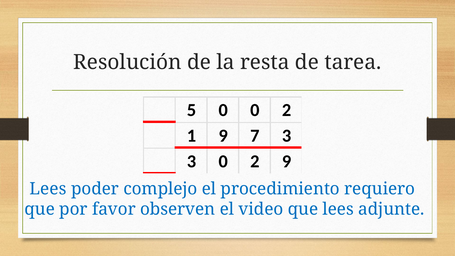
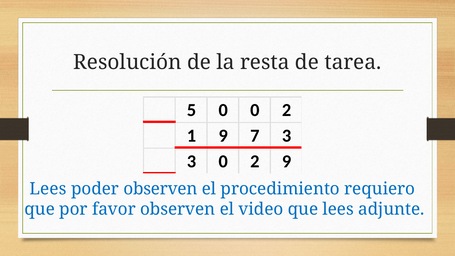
poder complejo: complejo -> observen (160, 189)
